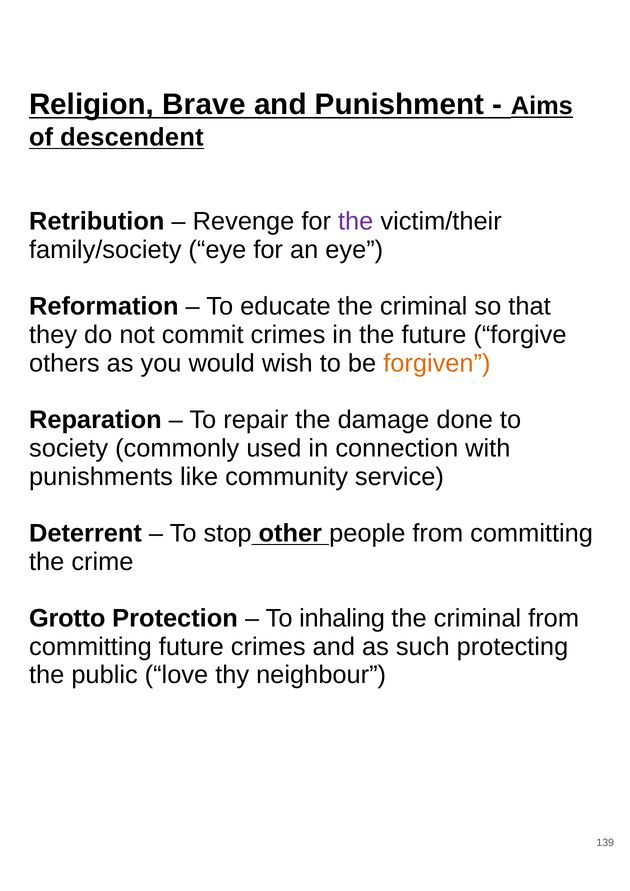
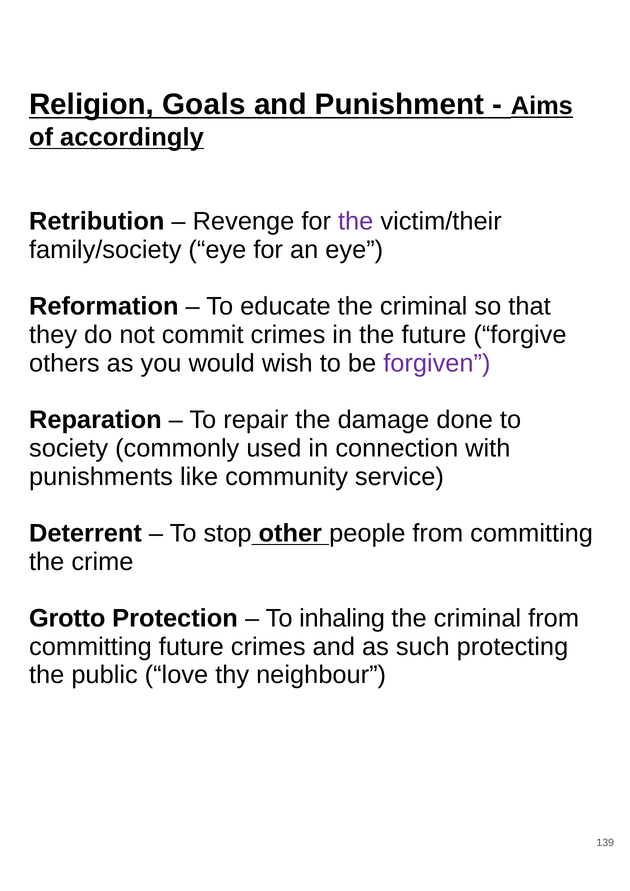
Brave: Brave -> Goals (204, 105)
descendent: descendent -> accordingly (132, 137)
forgiven colour: orange -> purple (437, 363)
